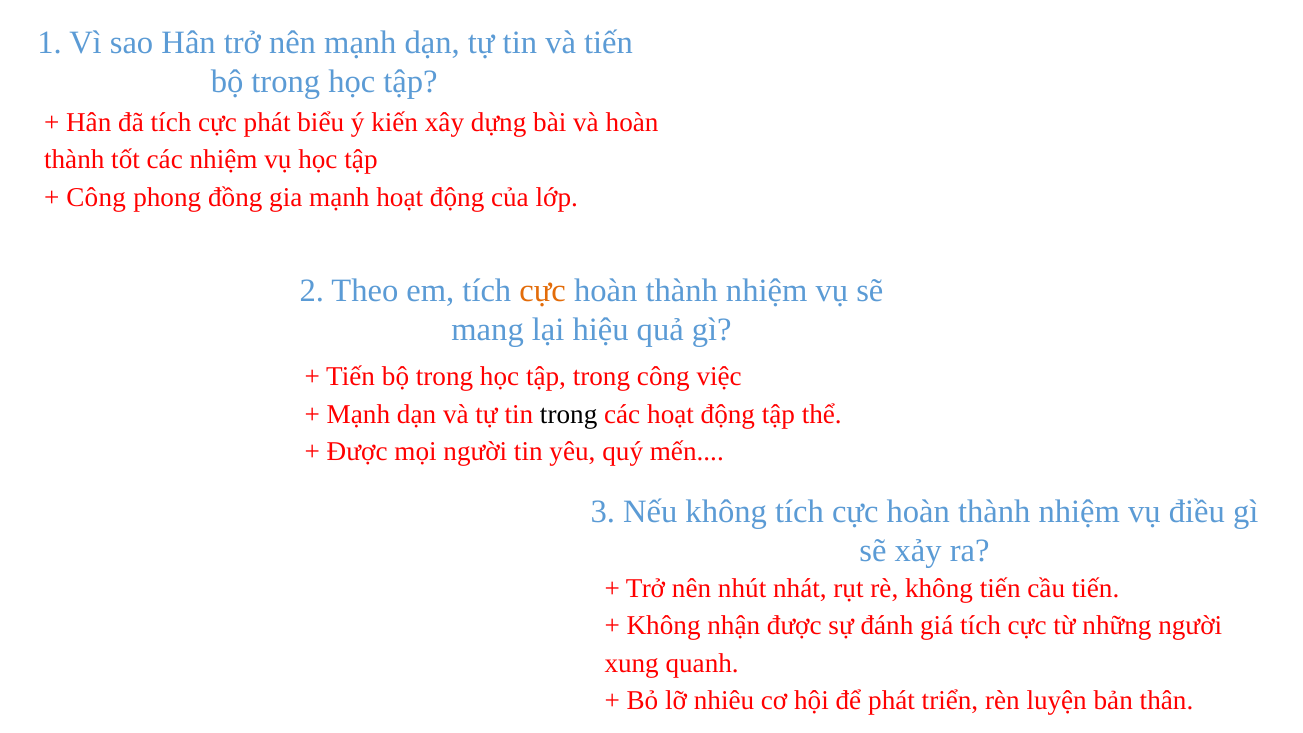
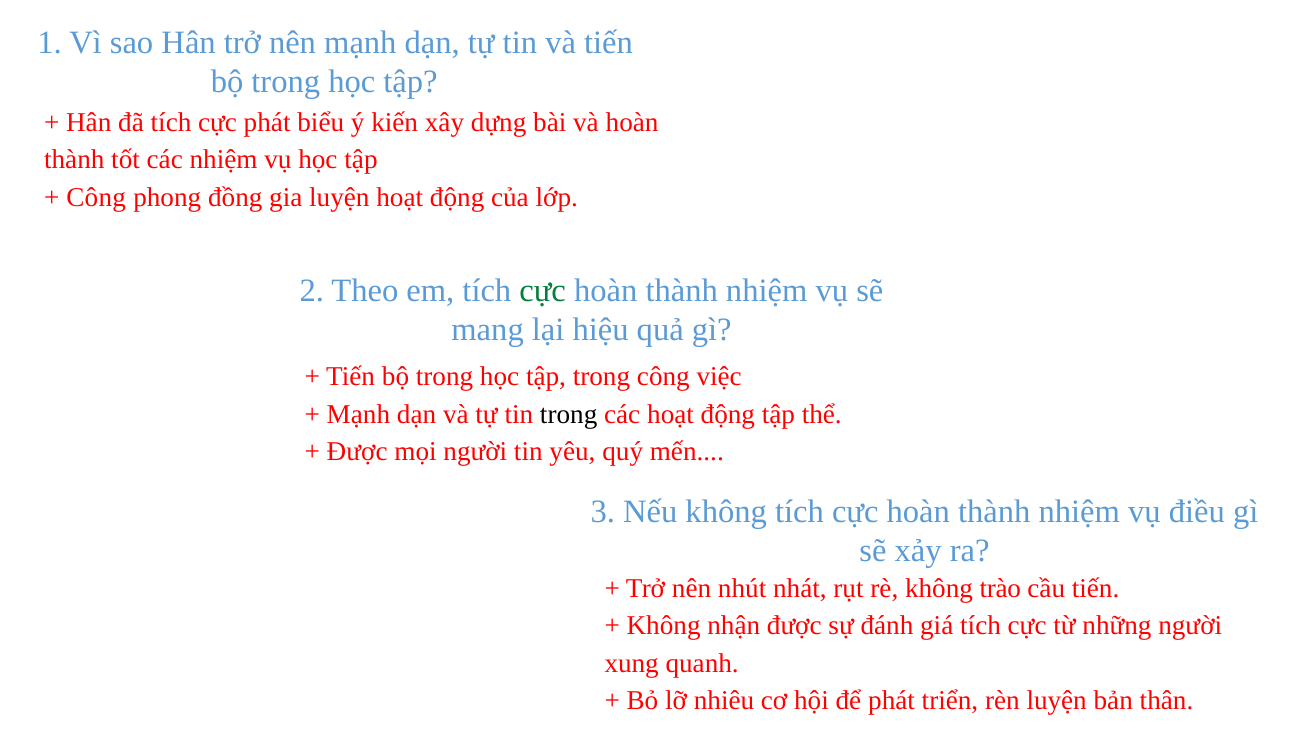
gia mạnh: mạnh -> luyện (339, 197)
cực colour: orange -> green (543, 291)
không tiến: tiến -> trào (1000, 588)
